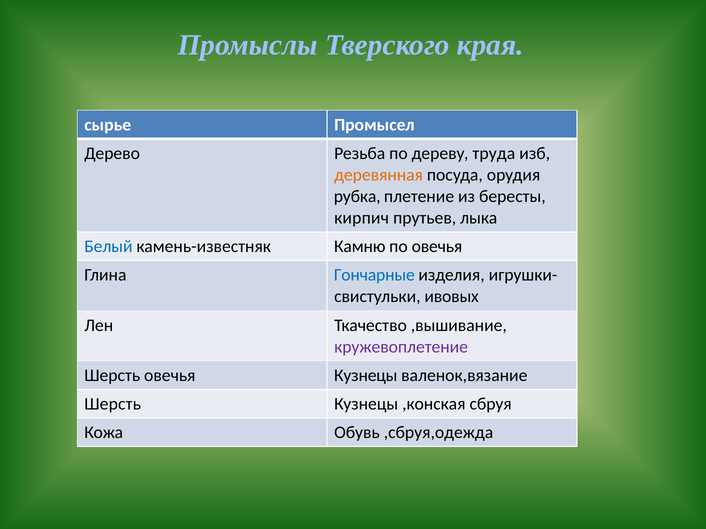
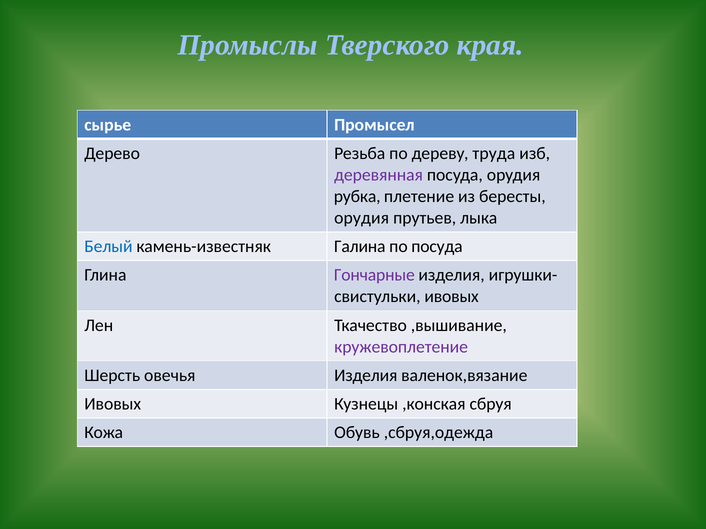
деревянная colour: orange -> purple (379, 175)
кирпич: кирпич -> орудия (362, 218)
Камню: Камню -> Галина (360, 247)
по овечья: овечья -> посуда (437, 247)
Гончарные colour: blue -> purple (374, 275)
овечья Кузнецы: Кузнецы -> Изделия (366, 376)
Шерсть: Шерсть -> Ивовых (113, 404)
